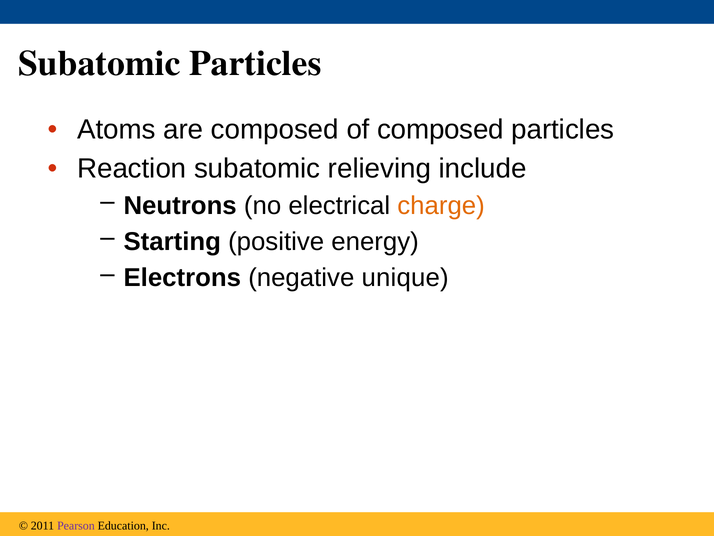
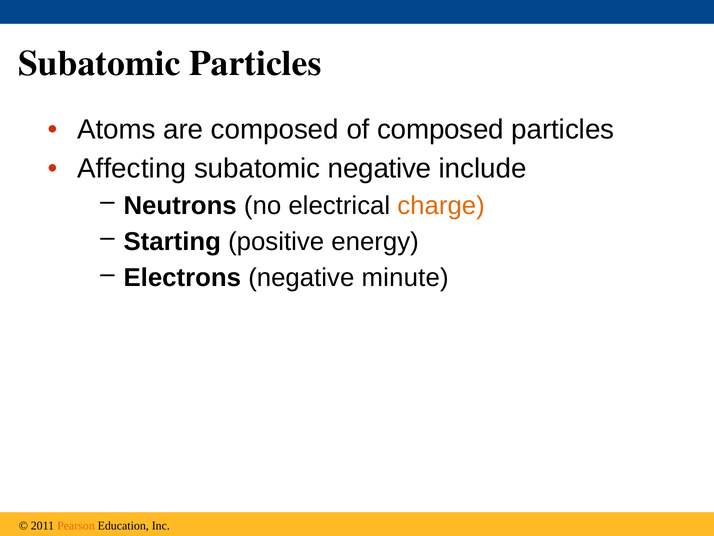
Reaction: Reaction -> Affecting (132, 168)
subatomic relieving: relieving -> negative (380, 168)
unique: unique -> minute (405, 277)
Pearson colour: purple -> orange (76, 525)
